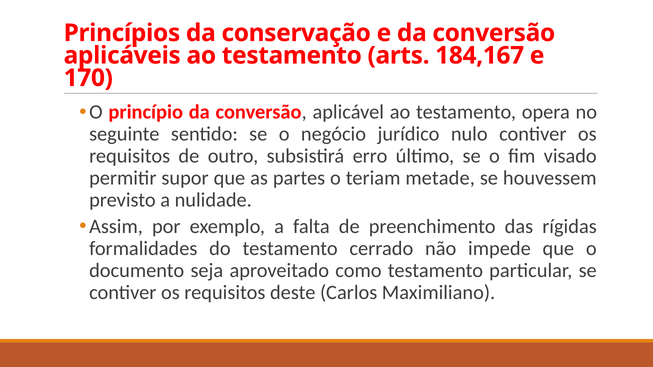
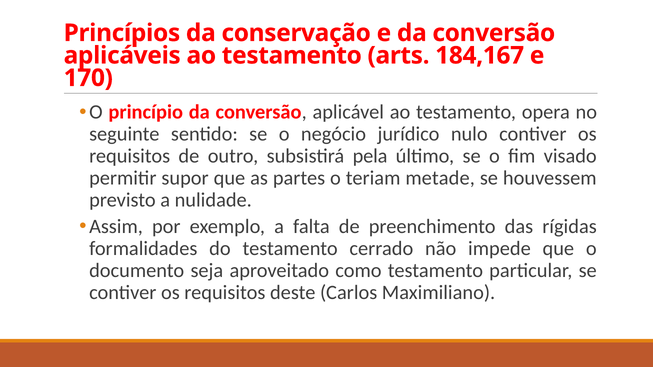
erro: erro -> pela (370, 156)
